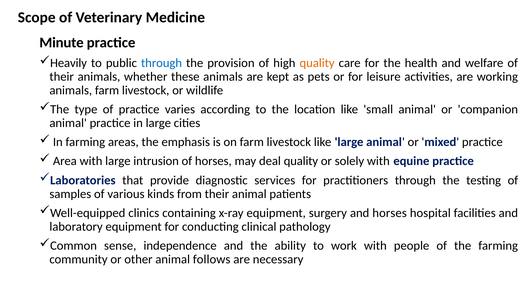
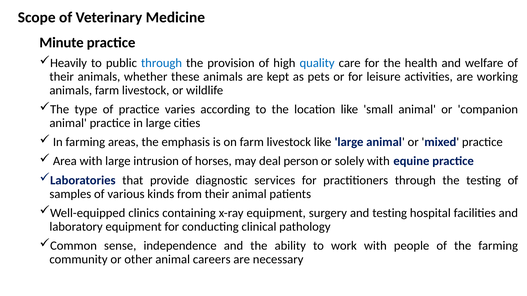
quality colour: orange -> blue (317, 63)
deal quality: quality -> person (301, 161)
and horses: horses -> testing (390, 213)
follows: follows -> careers (212, 260)
